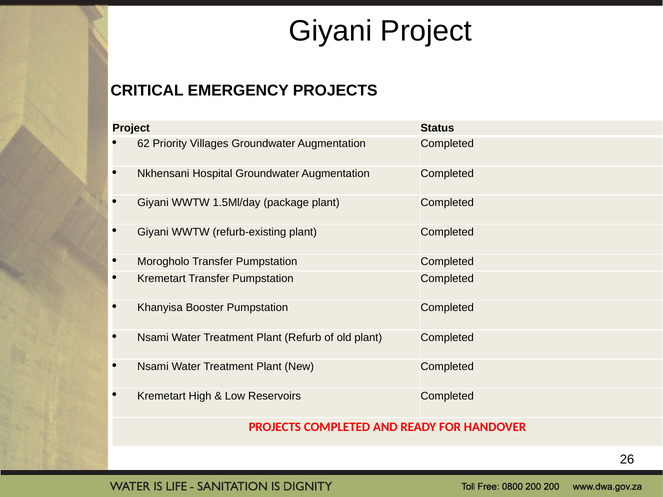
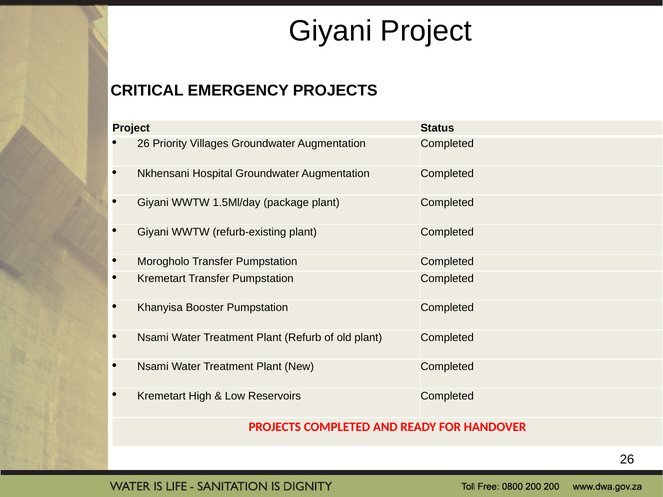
62: 62 -> 26 (143, 144)
